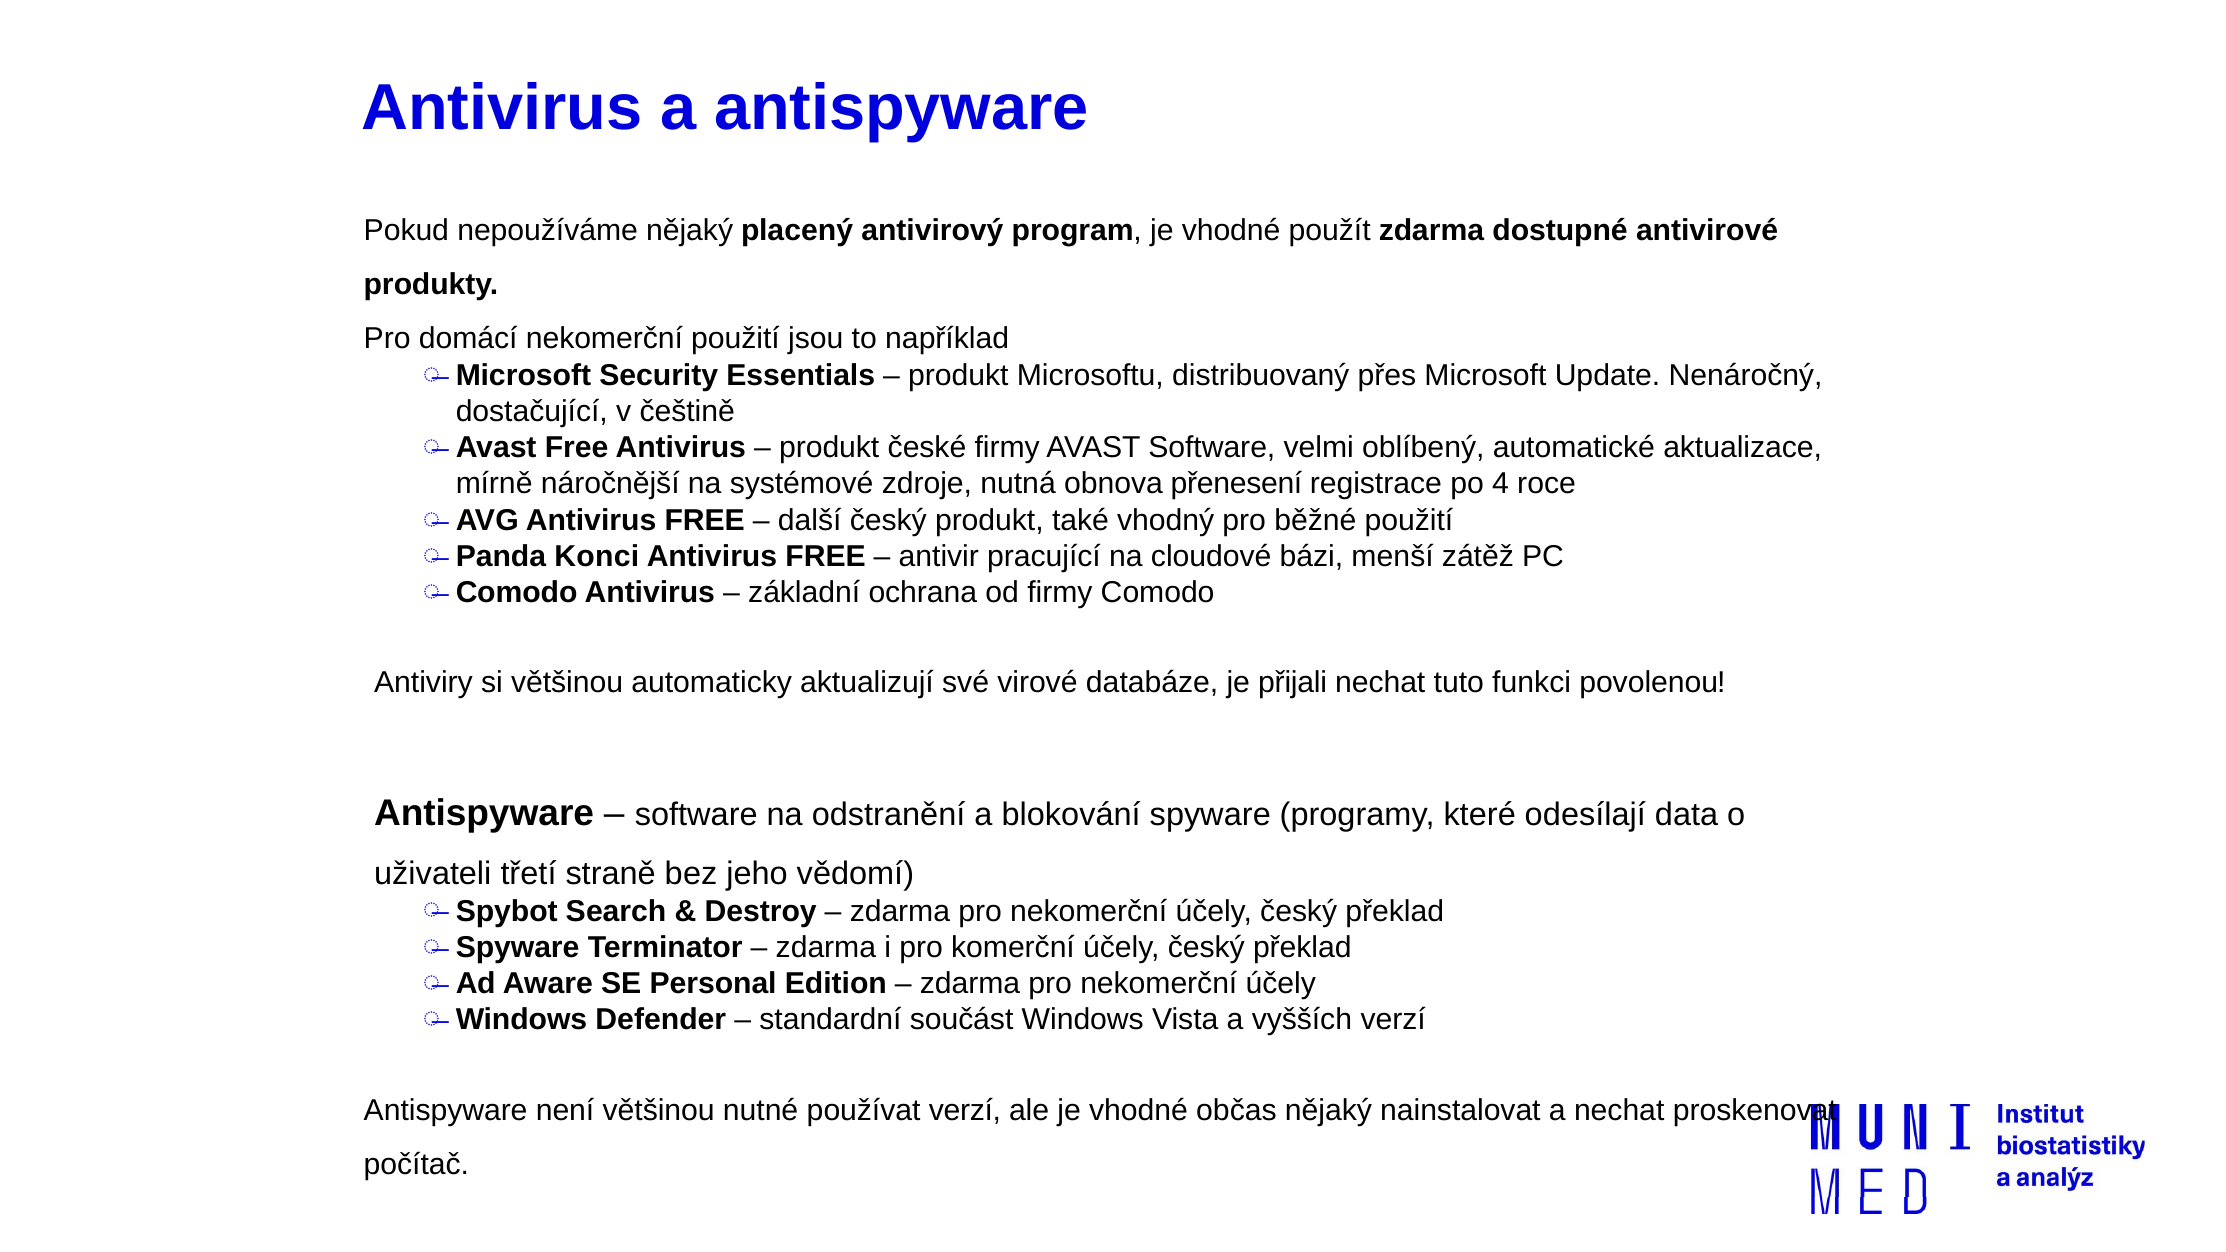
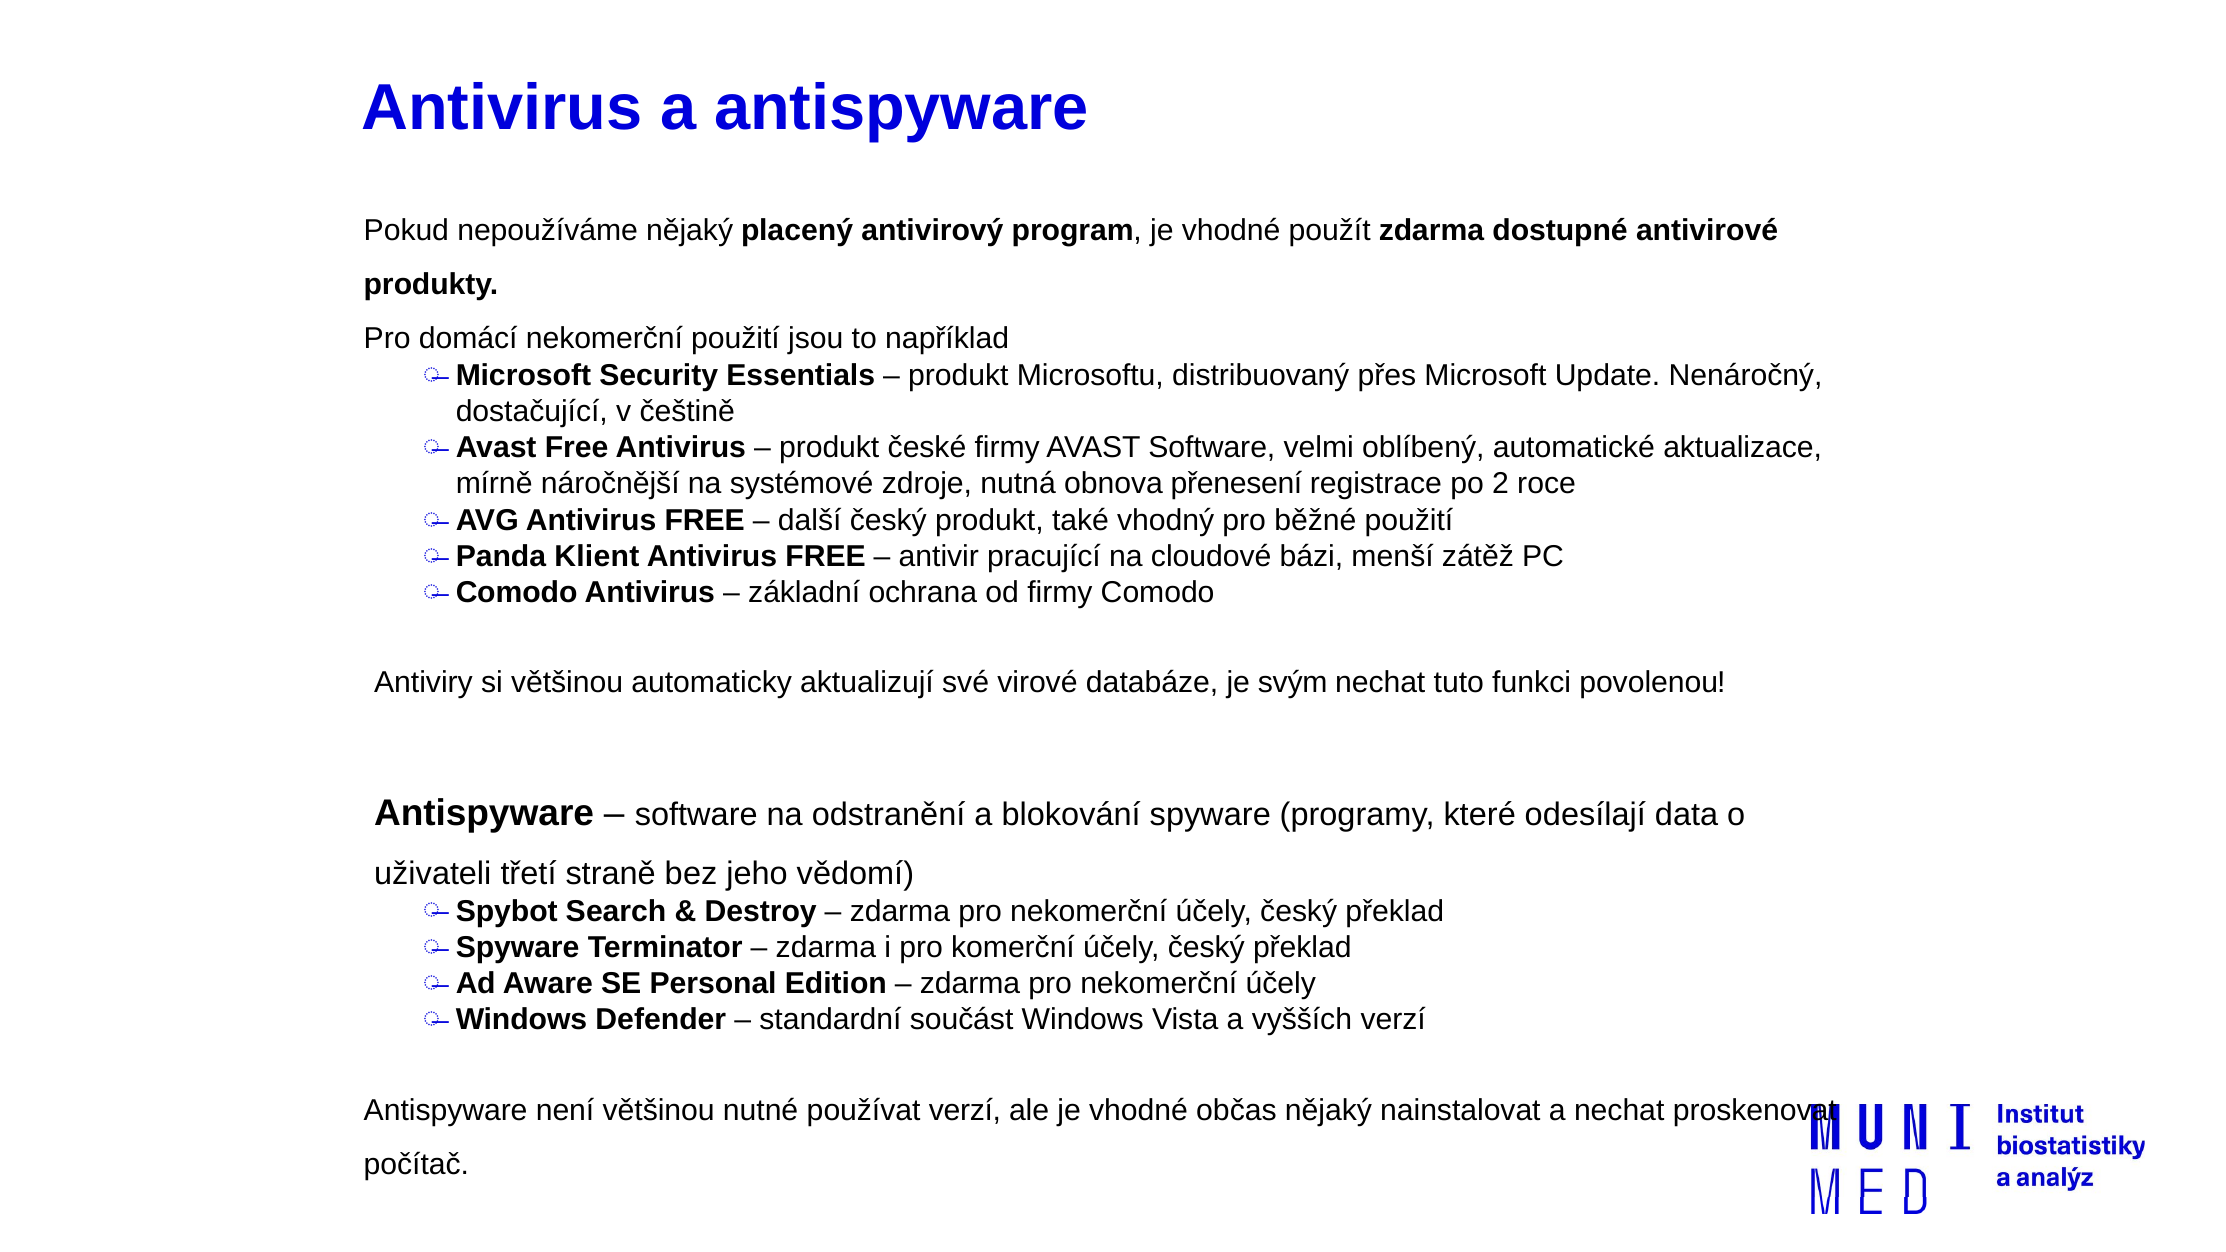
4: 4 -> 2 (1501, 484)
Konci: Konci -> Klient (597, 556)
přijali: přijali -> svým (1293, 683)
